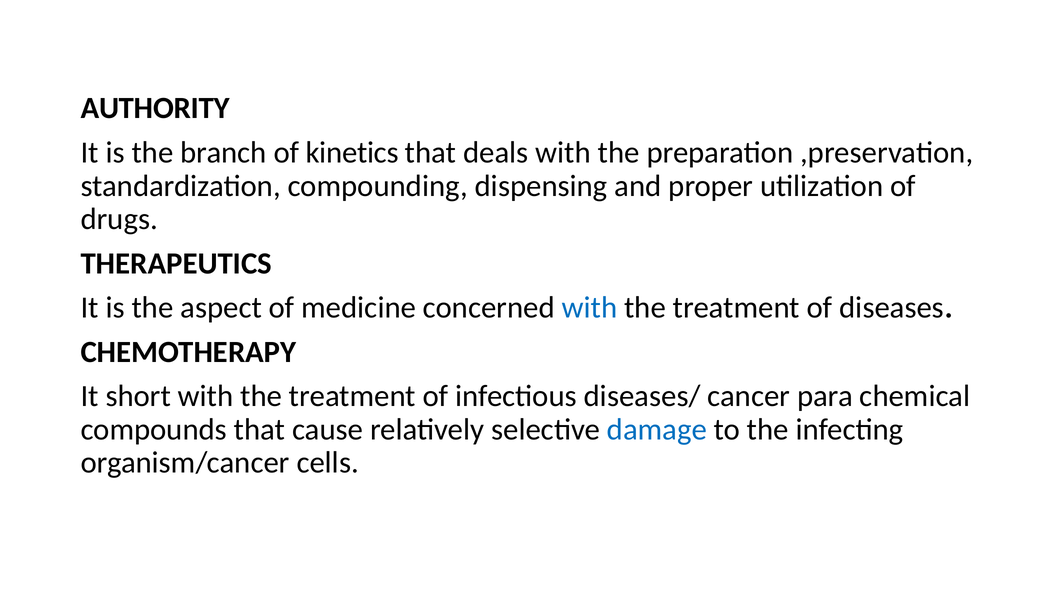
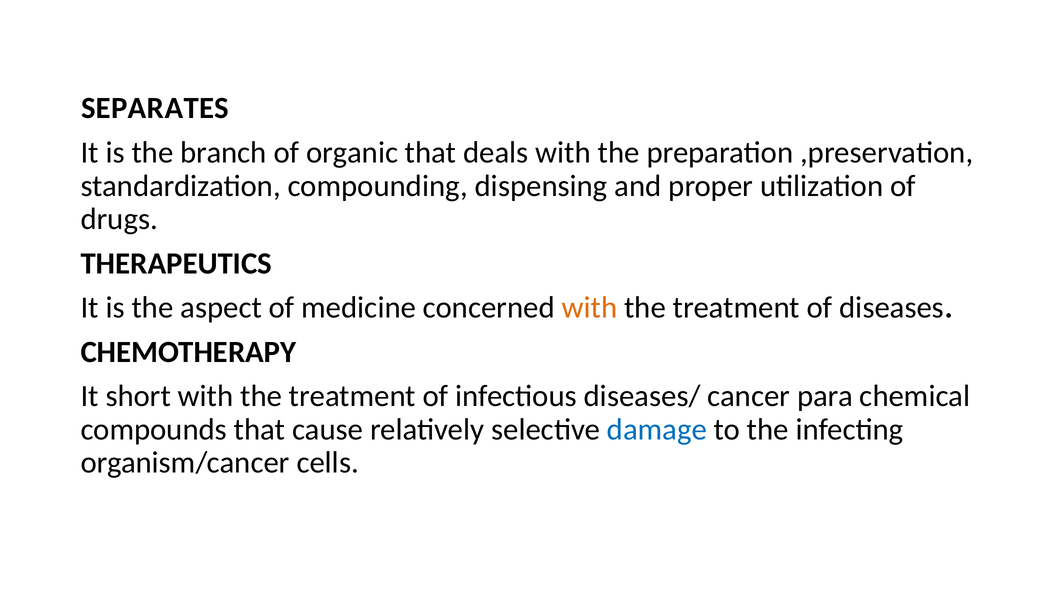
AUTHORITY: AUTHORITY -> SEPARATES (155, 108)
kinetics: kinetics -> organic (352, 153)
with colour: blue -> orange (589, 308)
